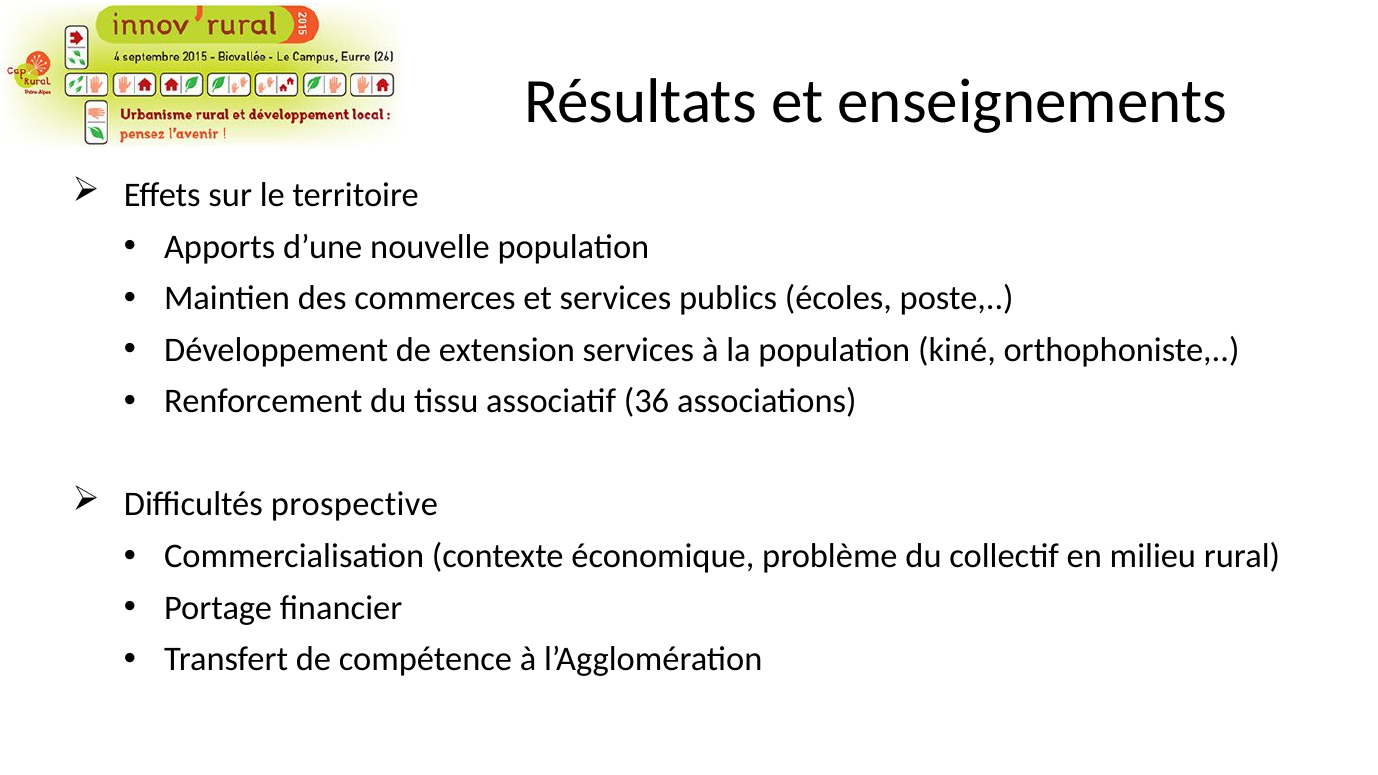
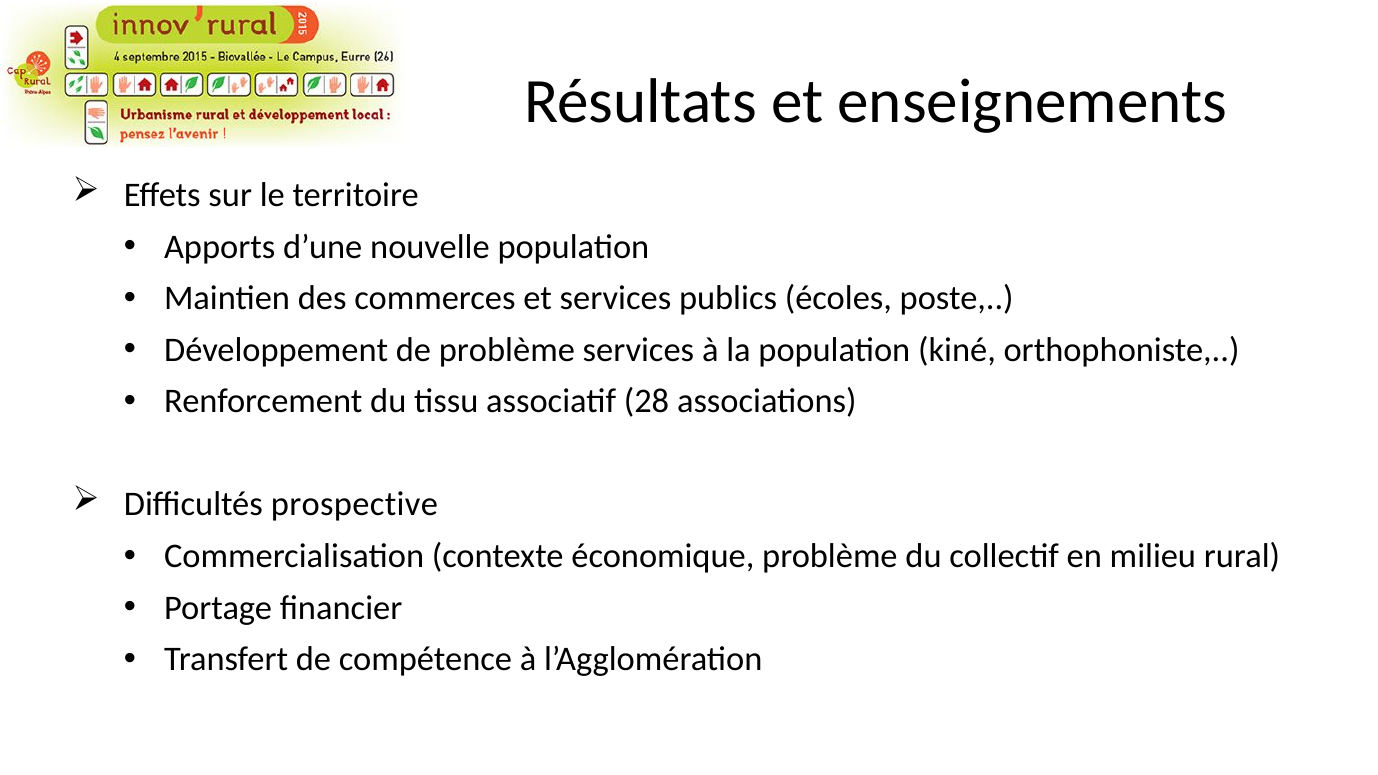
de extension: extension -> problème (507, 350)
36: 36 -> 28 (647, 402)
